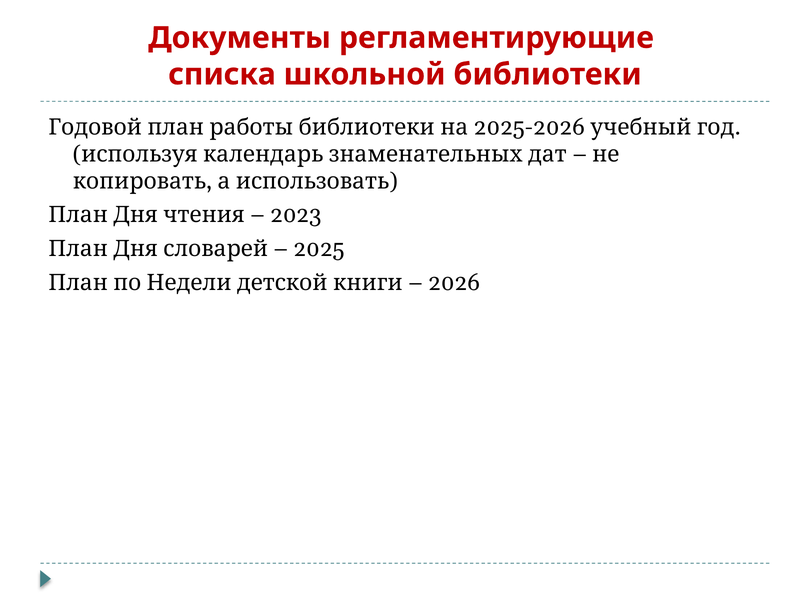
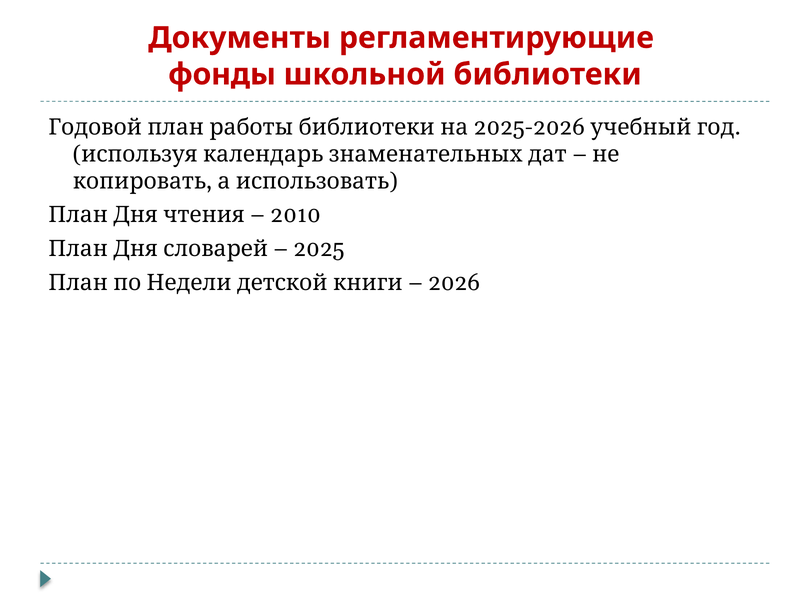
списка: списка -> фонды (222, 74)
2023: 2023 -> 2010 (296, 215)
